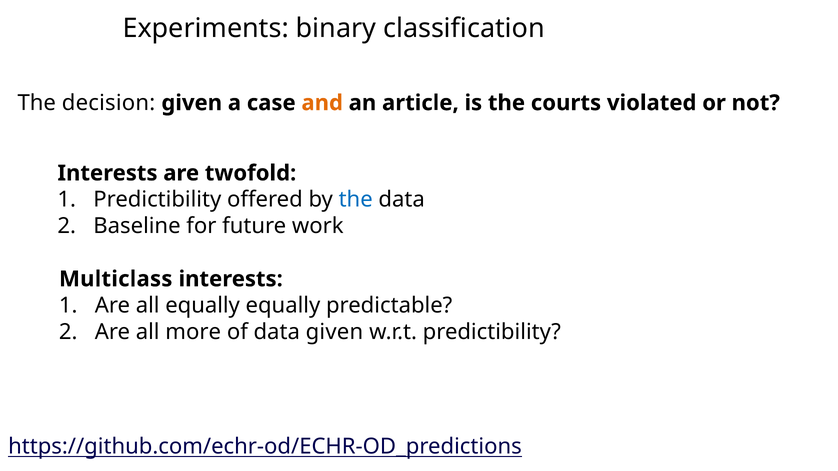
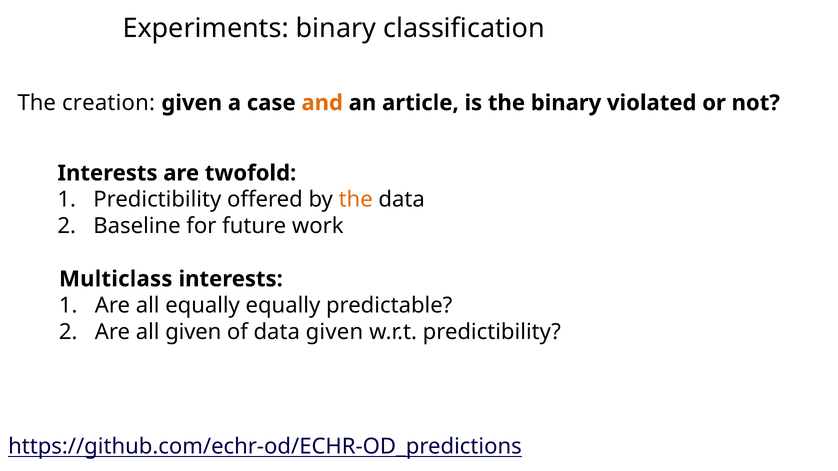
decision: decision -> creation (109, 103)
the courts: courts -> binary (566, 103)
the colour: blue -> orange (356, 200)
all more: more -> given (193, 332)
